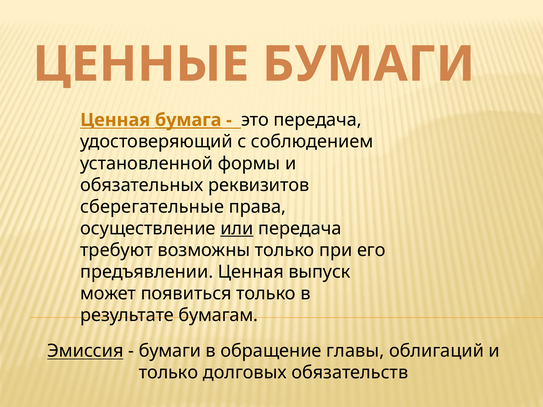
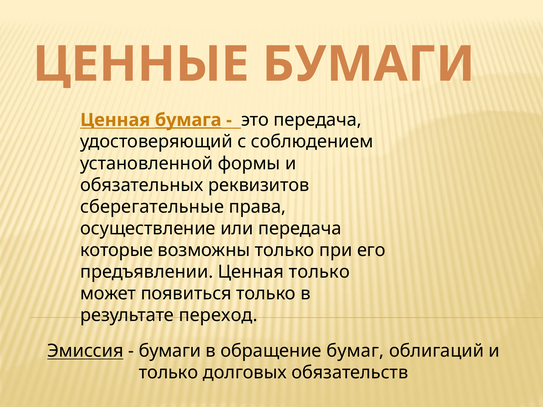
или underline: present -> none (237, 229)
требуют: требуют -> которые (117, 250)
Ценная выпуск: выпуск -> только (319, 272)
бумагам: бумагам -> переход (218, 316)
главы: главы -> бумаг (355, 351)
